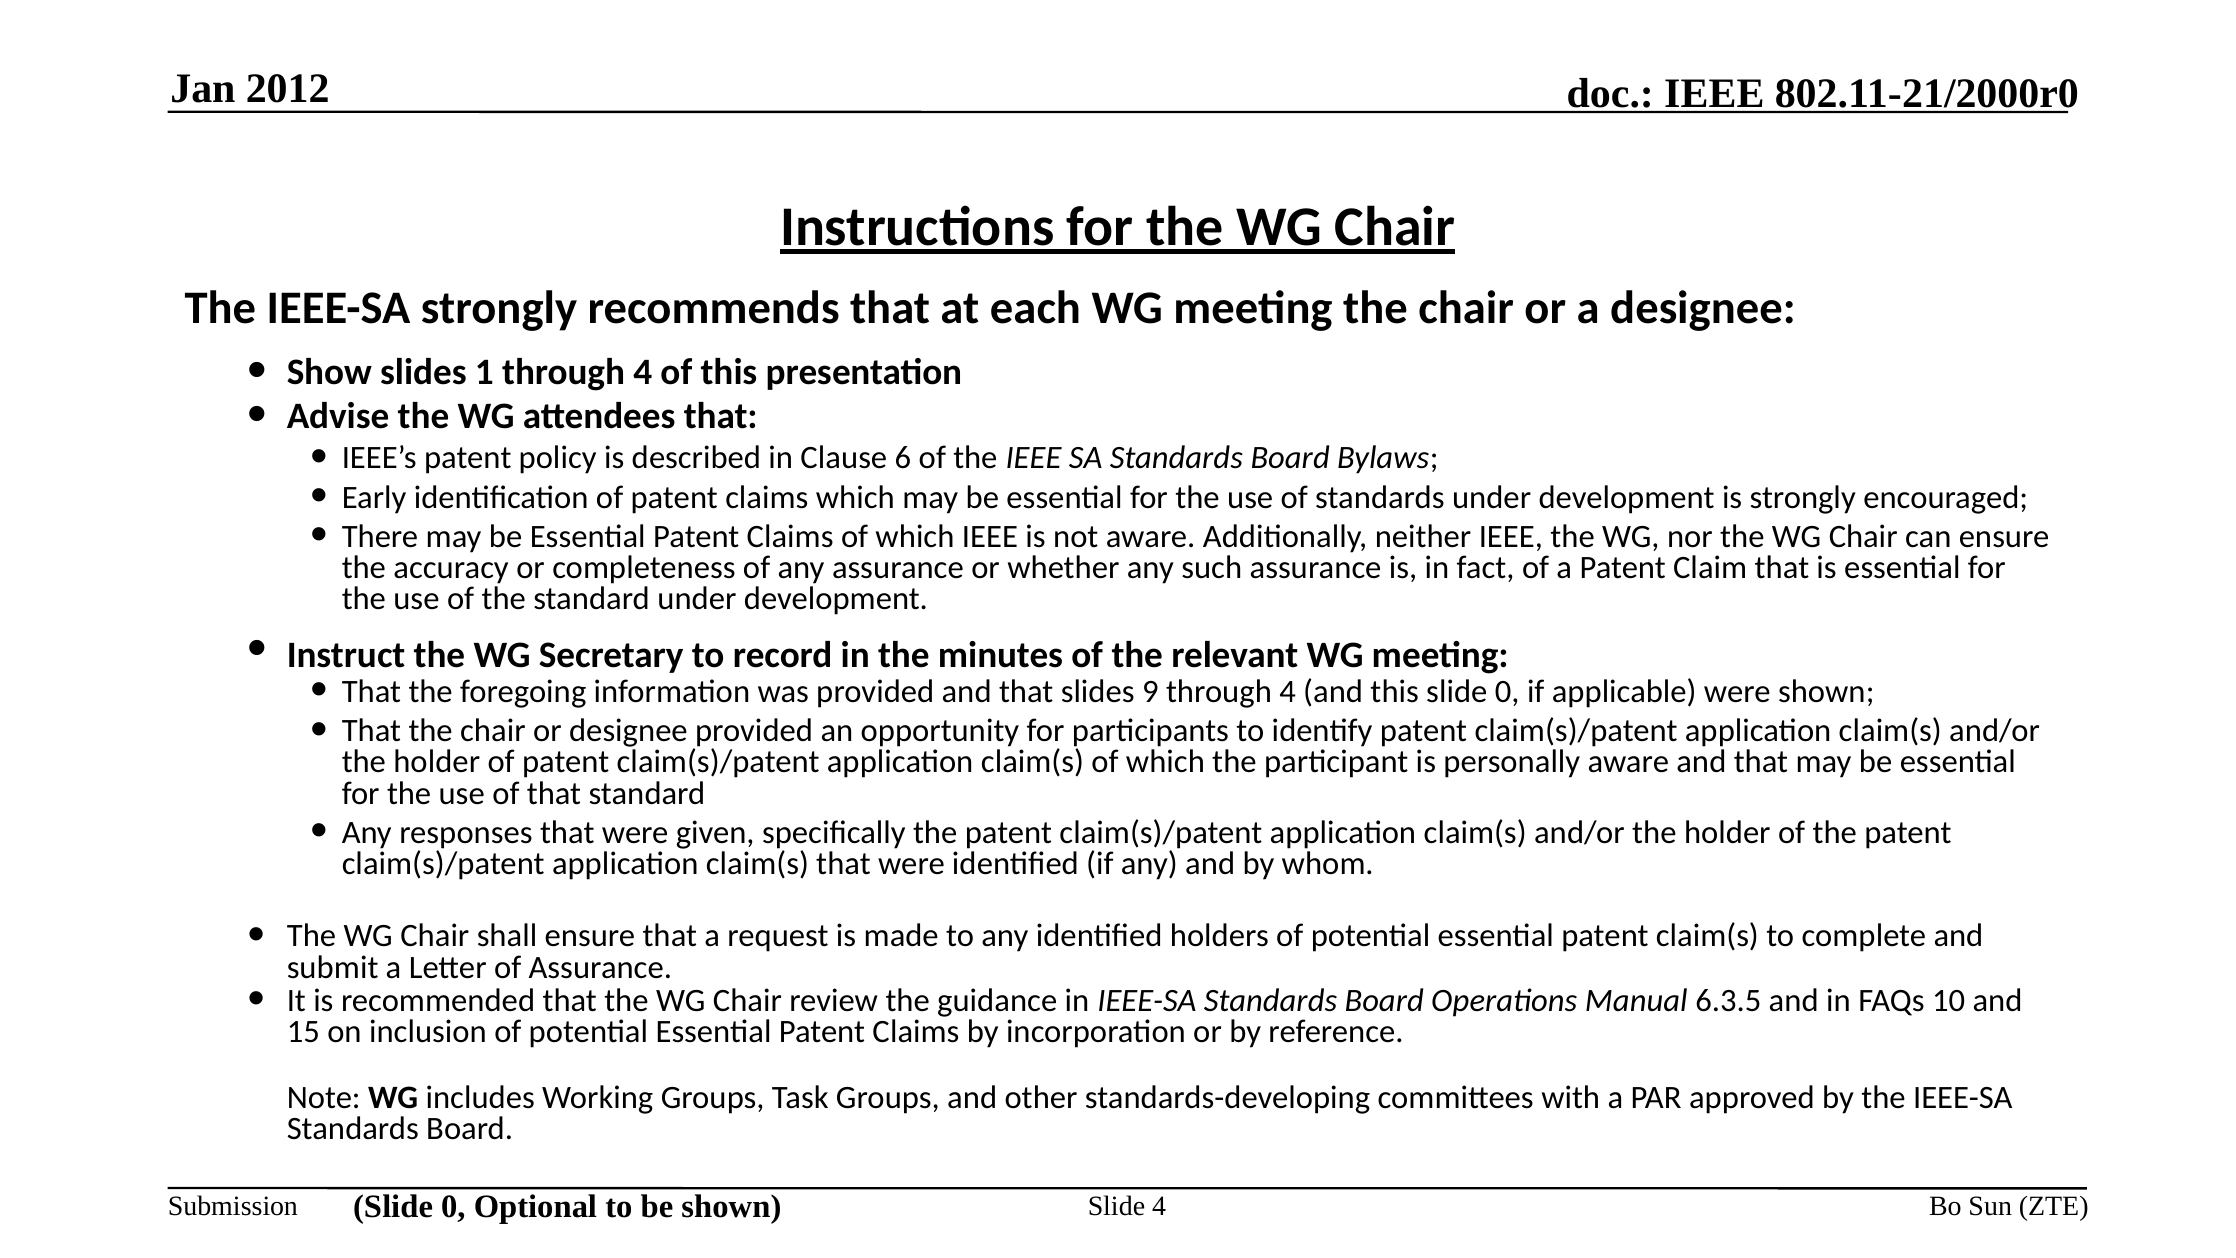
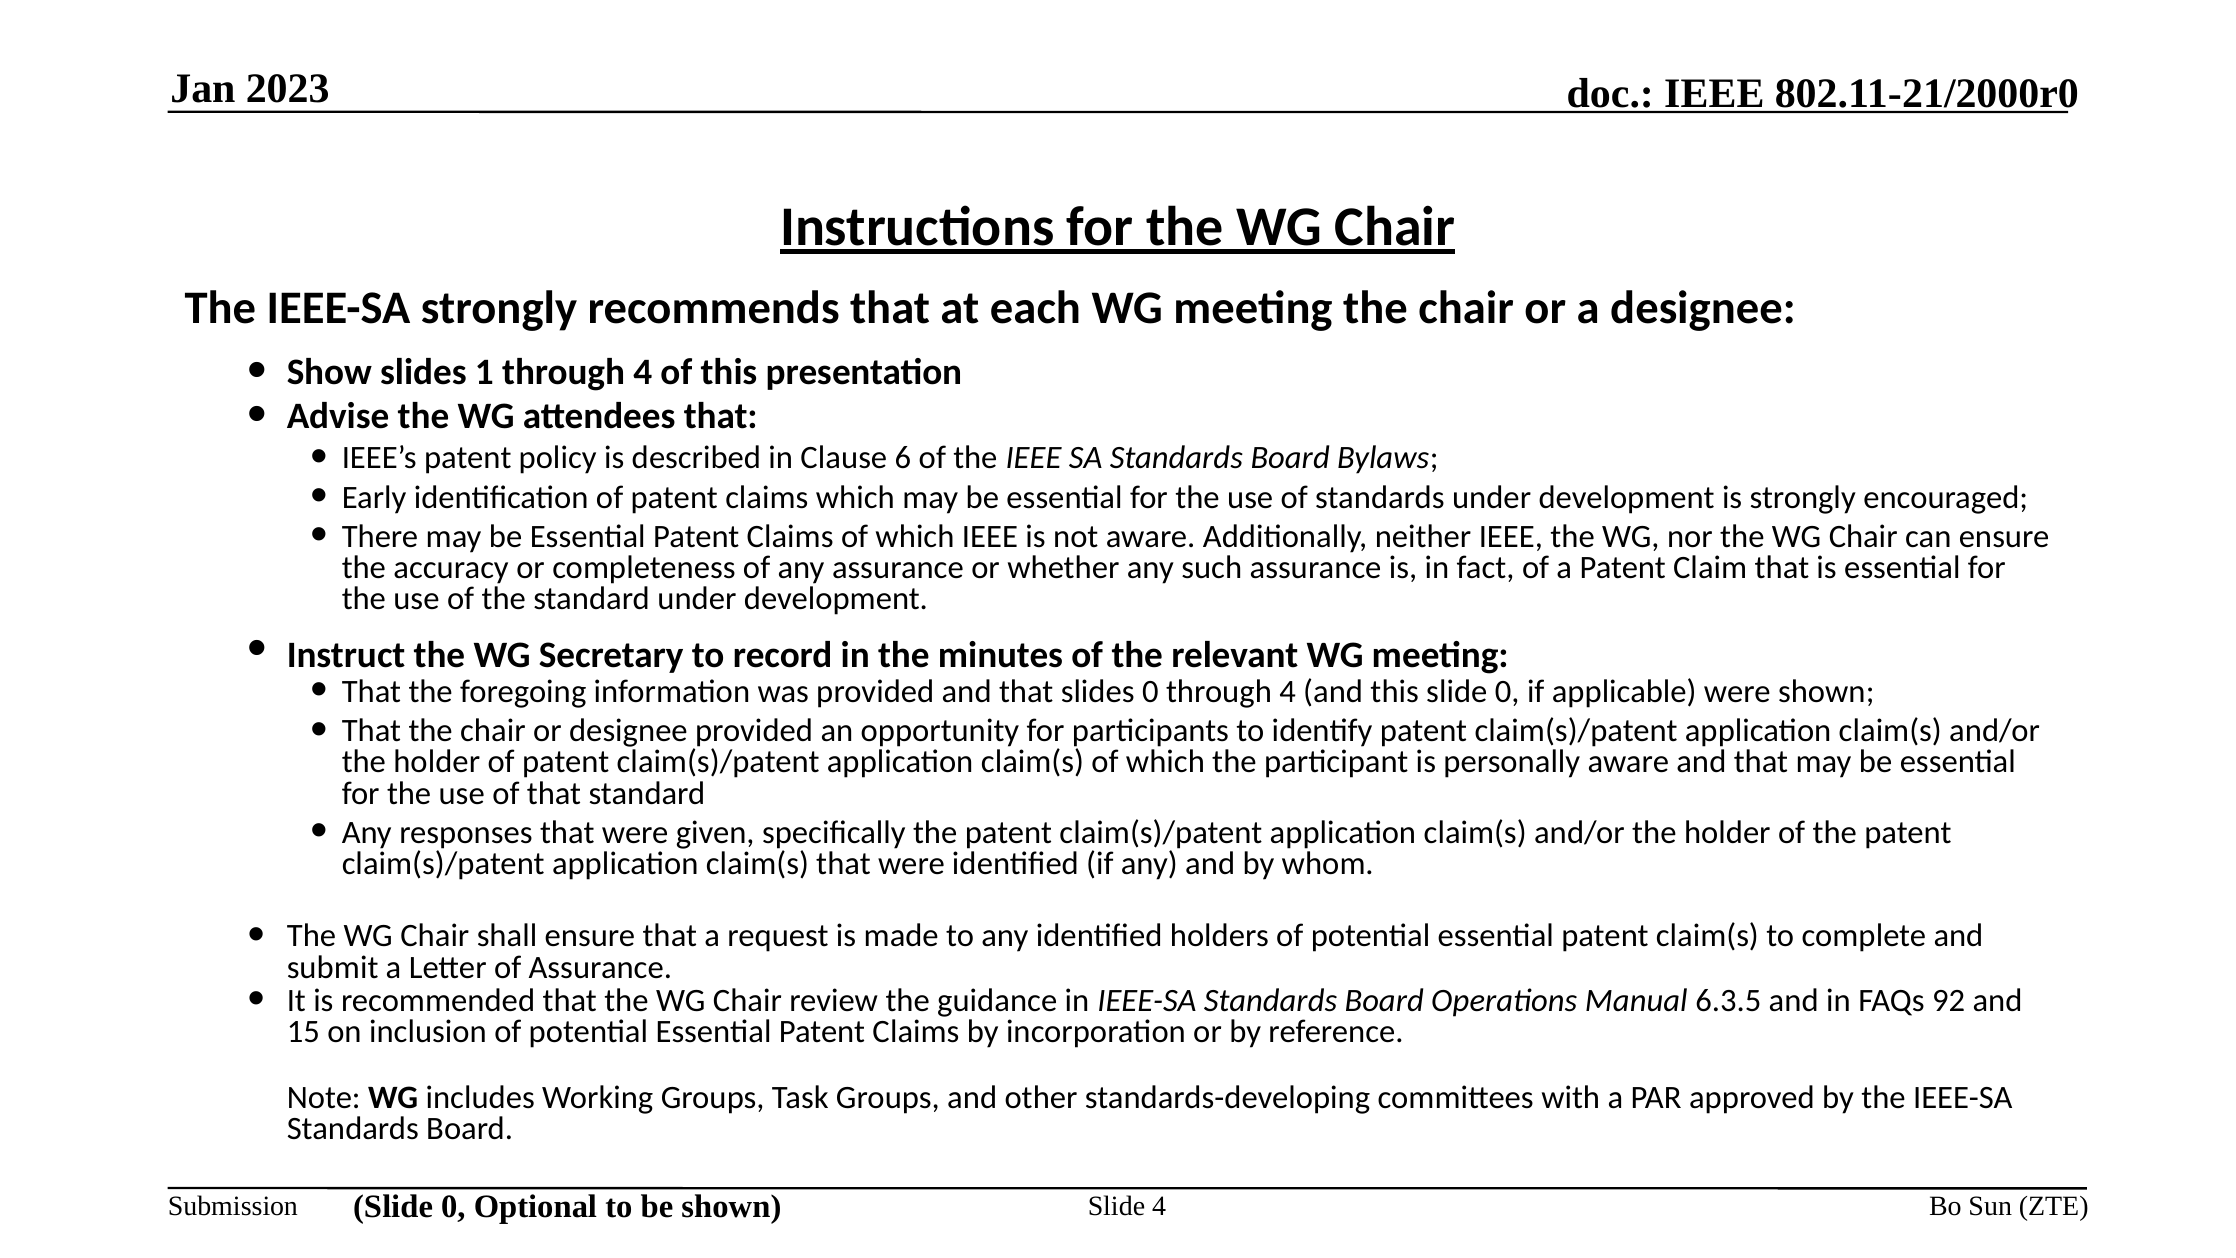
2012: 2012 -> 2023 (288, 89)
slides 9: 9 -> 0 (1150, 692)
10: 10 -> 92 (1949, 1000)
